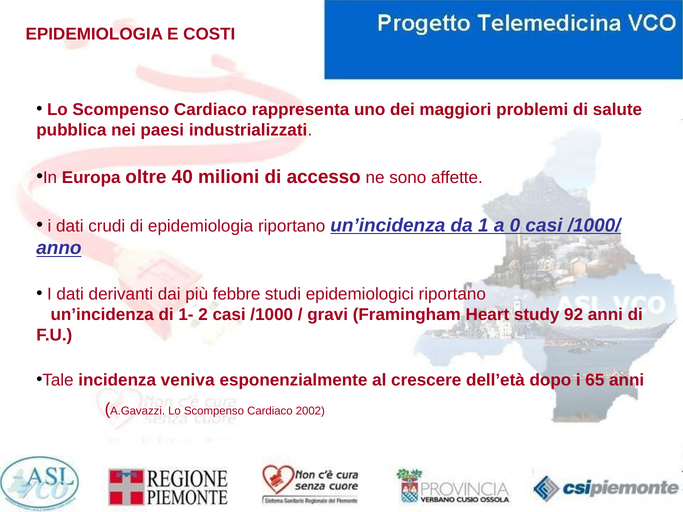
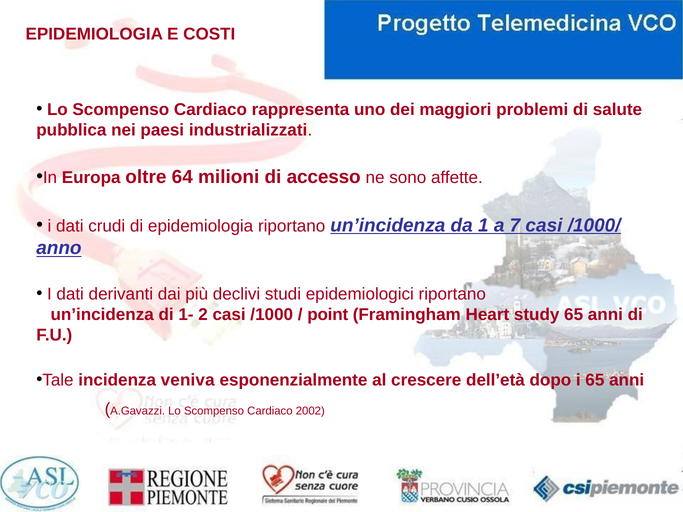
40: 40 -> 64 (182, 177)
0: 0 -> 7 (515, 225)
febbre: febbre -> declivi (237, 294)
gravi: gravi -> point (328, 315)
study 92: 92 -> 65 (574, 315)
